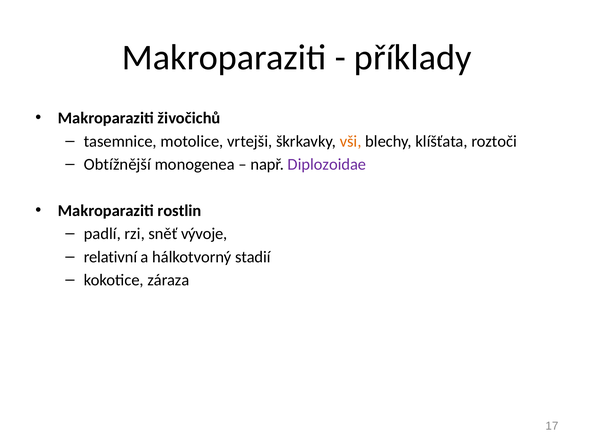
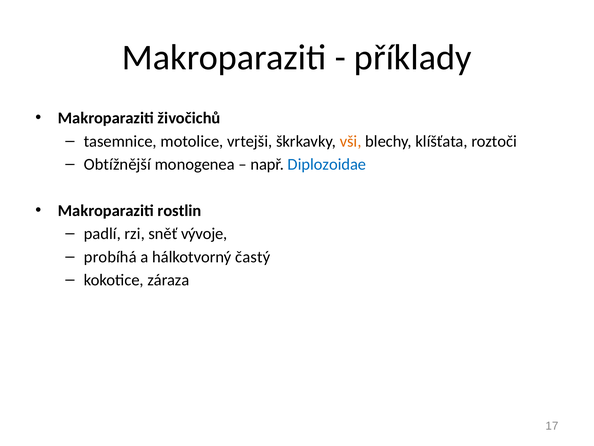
Diplozoidae colour: purple -> blue (327, 164)
relativní: relativní -> probíhá (110, 257)
stadií: stadií -> častý (253, 257)
